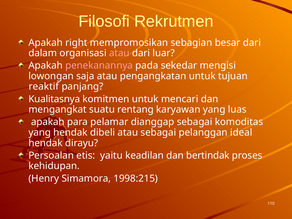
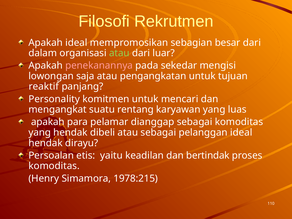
Apakah right: right -> ideal (76, 43)
atau colour: pink -> light green (119, 53)
Kualitasnya: Kualitasnya -> Personality (54, 99)
kehidupan: kehidupan -> komoditas (54, 166)
1998:215: 1998:215 -> 1978:215 (136, 178)
